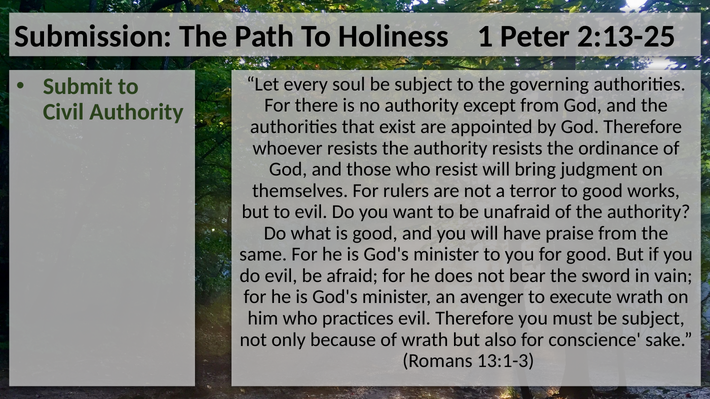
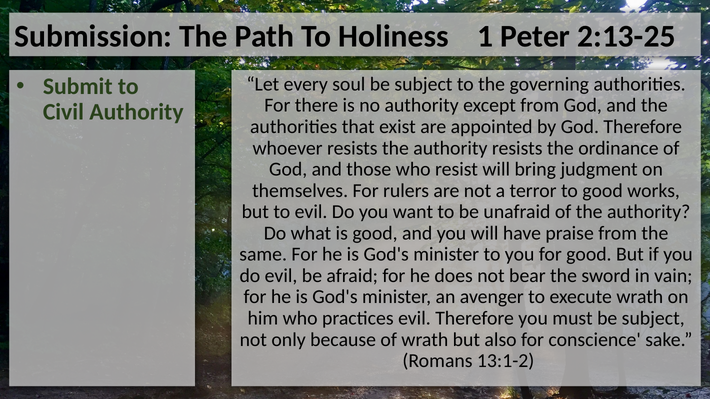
13:1-3: 13:1-3 -> 13:1-2 (506, 361)
